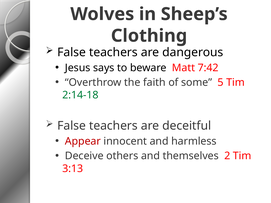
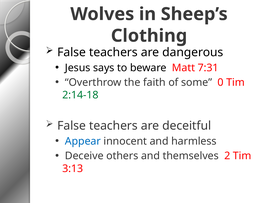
7:42: 7:42 -> 7:31 (208, 68)
5: 5 -> 0 (221, 83)
Appear colour: red -> blue (83, 141)
